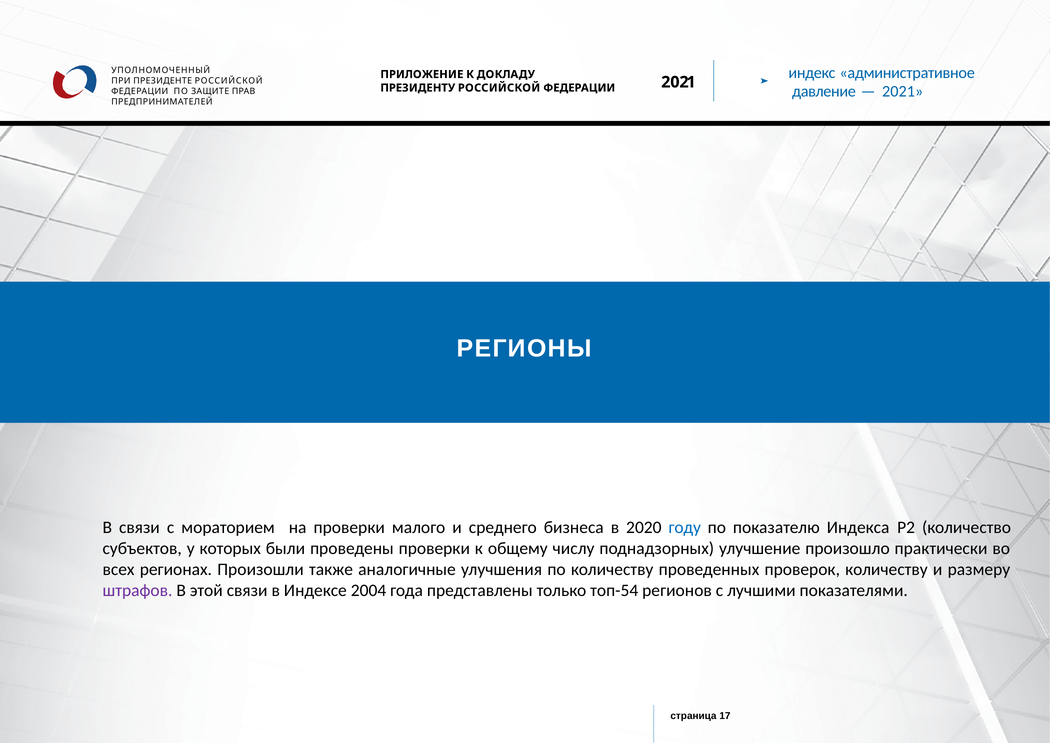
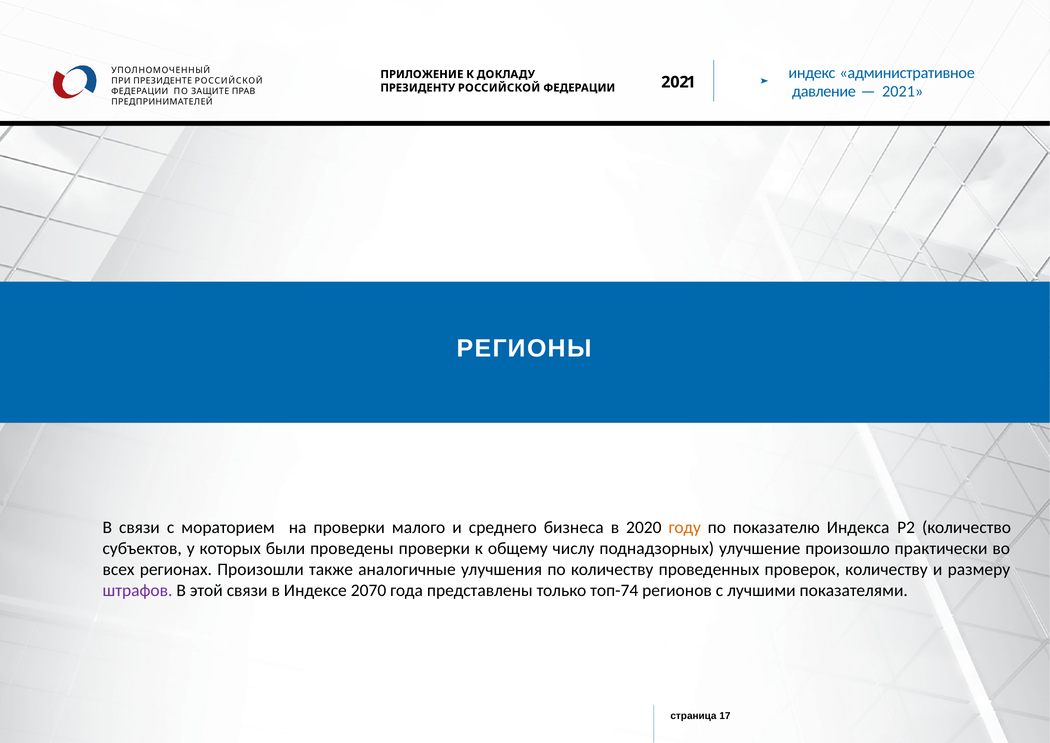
году colour: blue -> orange (685, 527)
2004: 2004 -> 2070 (369, 590)
топ-54: топ-54 -> топ-74 (614, 590)
